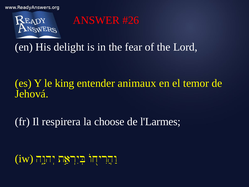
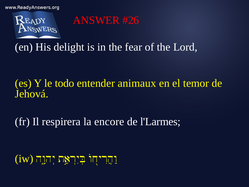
king: king -> todo (65, 83)
choose: choose -> encore (109, 121)
